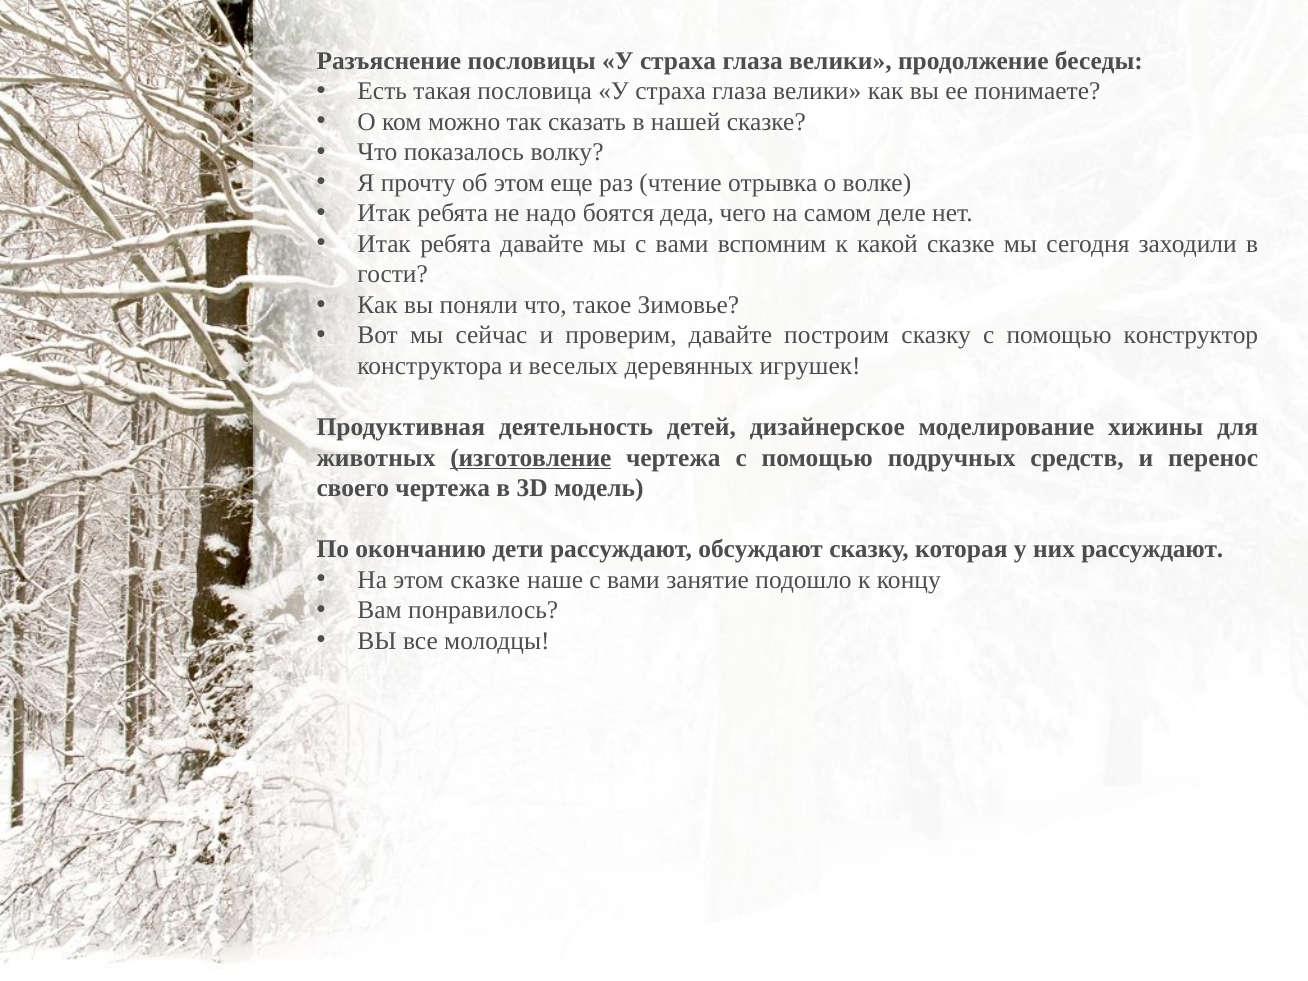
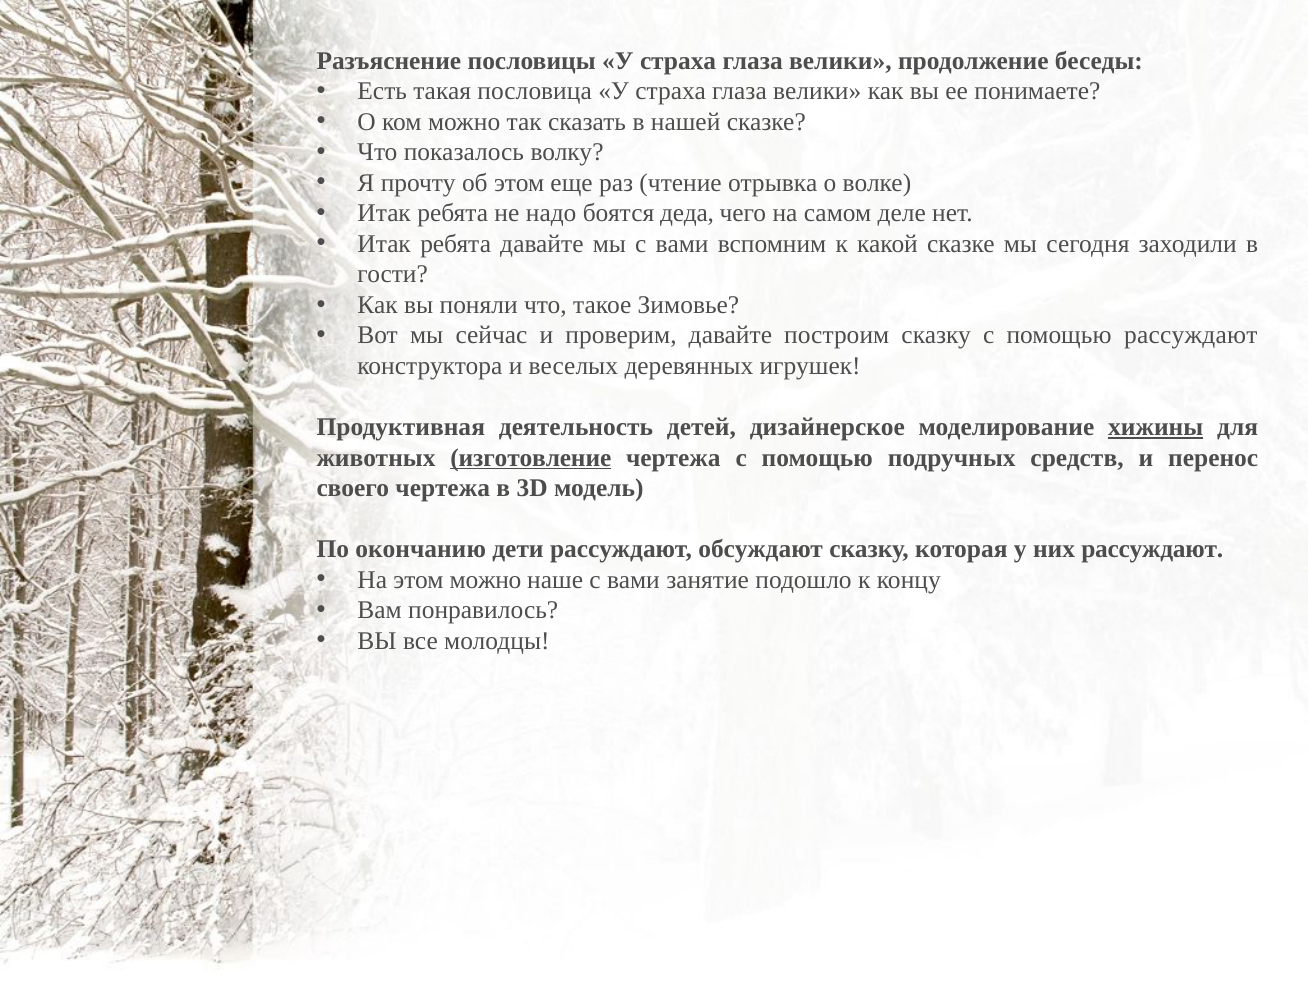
помощью конструктор: конструктор -> рассуждают (1191, 336)
хижины underline: none -> present (1156, 427)
этом сказке: сказке -> можно (486, 580)
